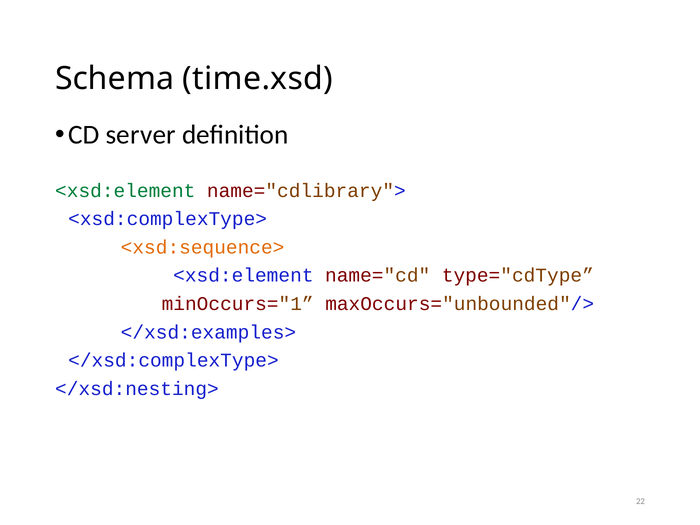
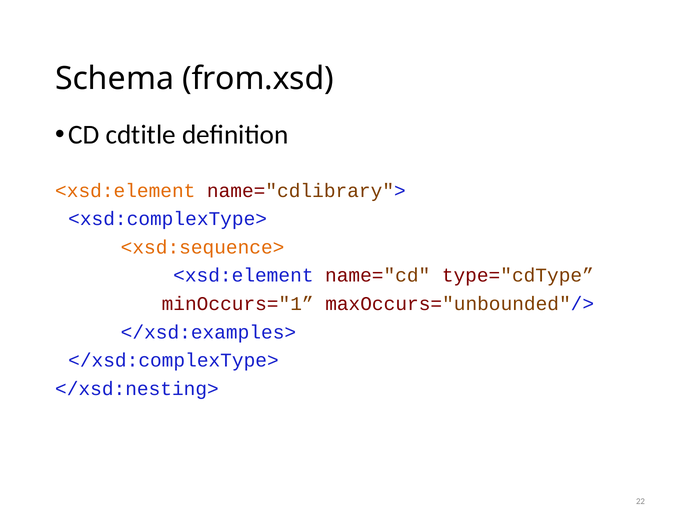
time.xsd: time.xsd -> from.xsd (258, 78)
server: server -> cdtitle (141, 135)
<xsd:element colour: green -> orange (125, 191)
